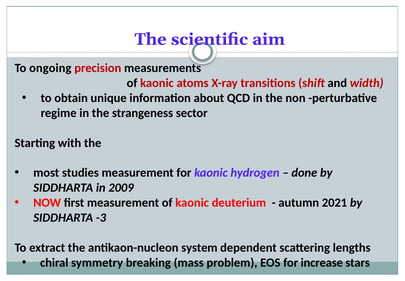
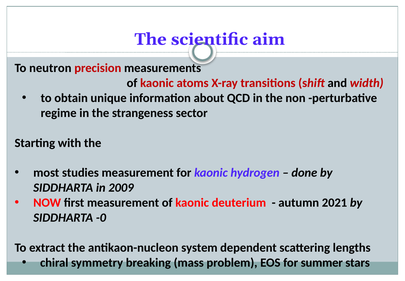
ongoing: ongoing -> neutron (50, 68)
-3: -3 -> -0 (101, 217)
increase: increase -> summer (322, 262)
